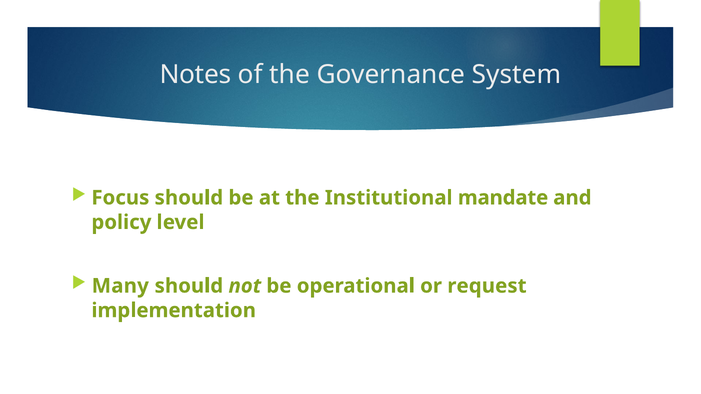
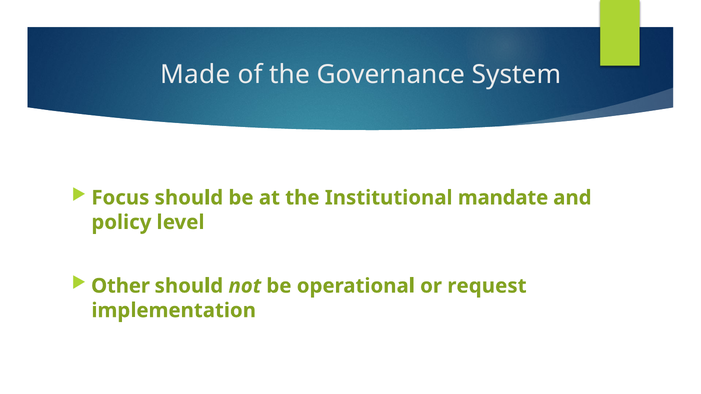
Notes: Notes -> Made (195, 75)
Many: Many -> Other (120, 286)
